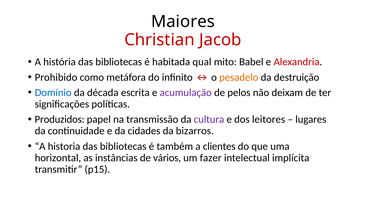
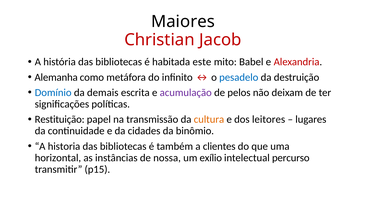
qual: qual -> este (202, 62)
Prohibido: Prohibido -> Alemanha (56, 77)
pesadelo colour: orange -> blue (239, 77)
década: década -> demais (103, 93)
Produzidos: Produzidos -> Restituição (60, 119)
cultura colour: purple -> orange (209, 119)
bizarros: bizarros -> binômio (195, 131)
vários: vários -> nossa (167, 158)
fazer: fazer -> exílio (211, 158)
implícita: implícita -> percurso (291, 158)
